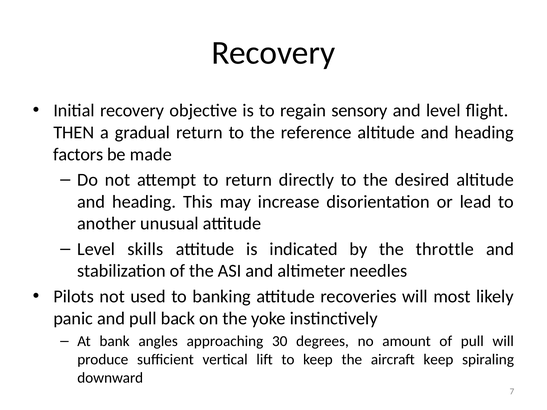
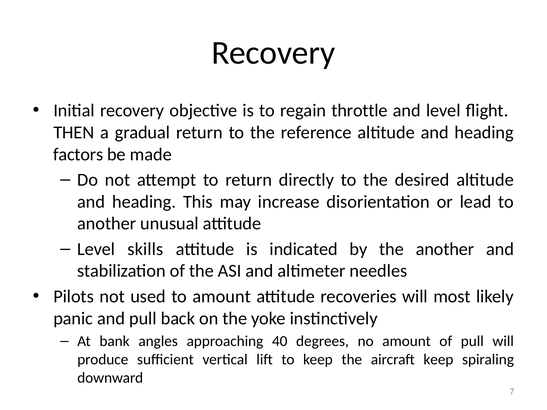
sensory: sensory -> throttle (359, 111)
the throttle: throttle -> another (445, 249)
to banking: banking -> amount (222, 297)
30: 30 -> 40 (280, 341)
